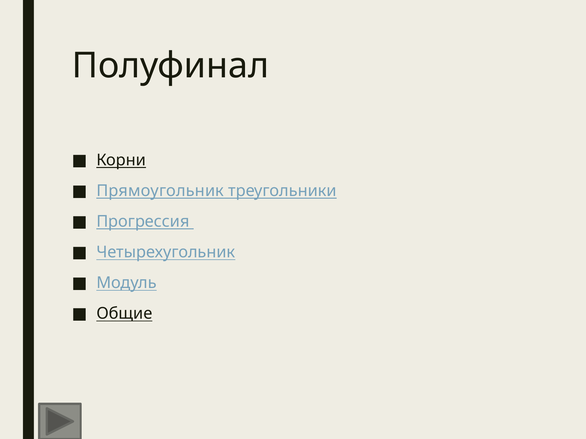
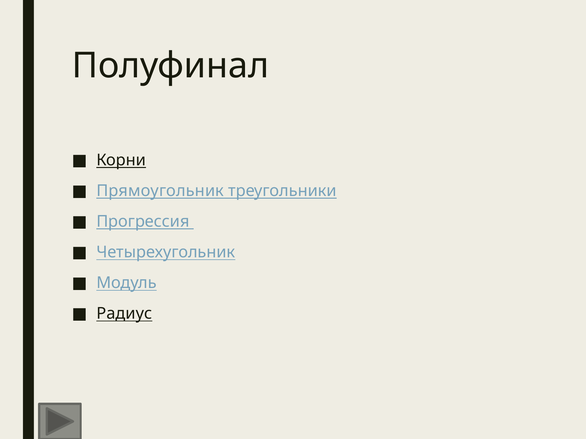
Общие: Общие -> Радиус (124, 314)
